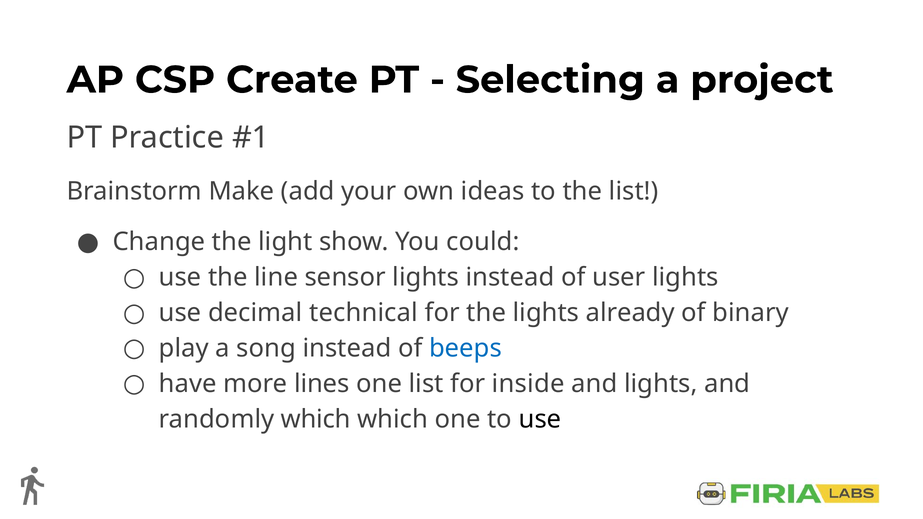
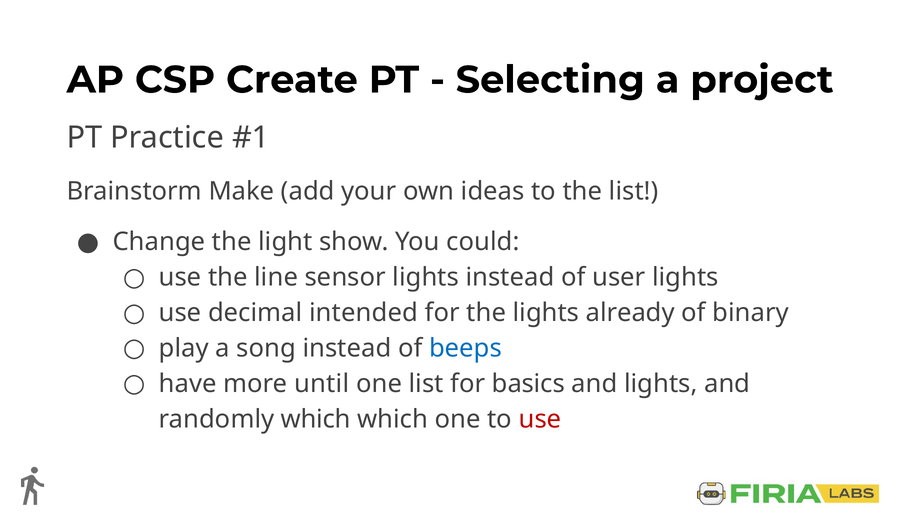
technical: technical -> intended (364, 313)
lines: lines -> until (322, 384)
inside: inside -> basics (528, 384)
use colour: black -> red (540, 419)
